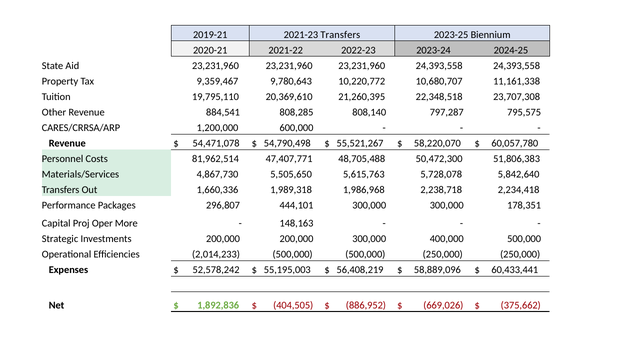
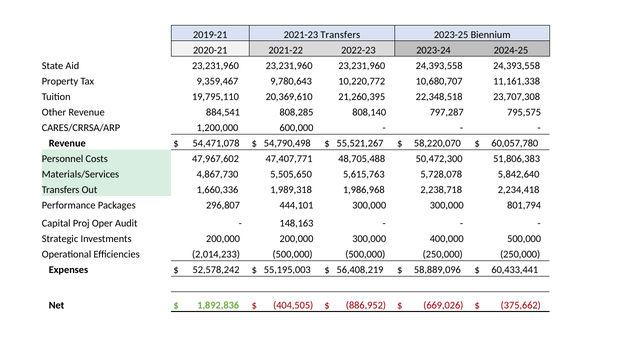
81,962,514: 81,962,514 -> 47,967,602 (216, 159)
178,351: 178,351 -> 801,794 (524, 205)
More: More -> Audit (126, 223)
